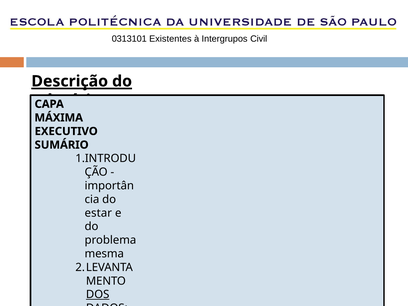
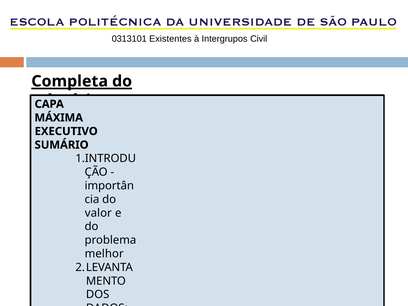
Descrição: Descrição -> Completa (70, 81)
estar: estar -> valor (98, 213)
mesma: mesma -> melhor (104, 254)
DOS underline: present -> none (98, 295)
